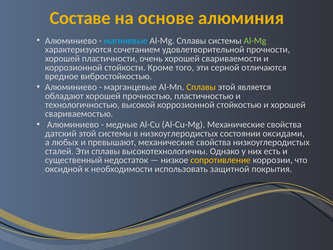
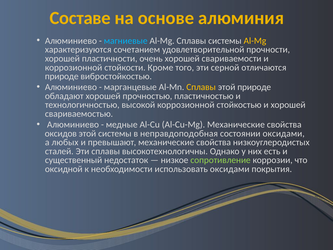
Al-Mg colour: light green -> yellow (255, 41)
вредное: вредное -> природе (62, 76)
этой является: является -> природе (254, 87)
датский: датский -> оксидов (61, 133)
в низкоуглеродистых: низкоуглеродистых -> неправдоподобная (179, 133)
сопротивление colour: yellow -> light green (221, 160)
использовать защитной: защитной -> оксидами (230, 169)
